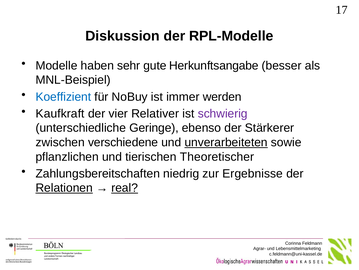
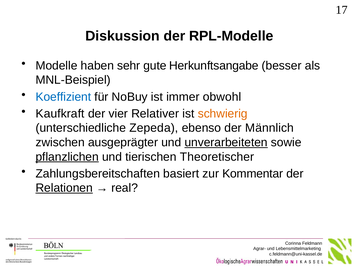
werden: werden -> obwohl (222, 97)
schwierig colour: purple -> orange (223, 113)
Geringe: Geringe -> Zepeda (154, 128)
Stärkerer: Stärkerer -> Männlich (270, 128)
verschiedene: verschiedene -> ausgeprägter (123, 142)
pflanzlichen underline: none -> present (67, 156)
niedrig: niedrig -> basiert (181, 173)
Ergebnisse: Ergebnisse -> Kommentar (253, 173)
real underline: present -> none (125, 187)
